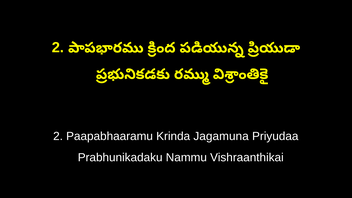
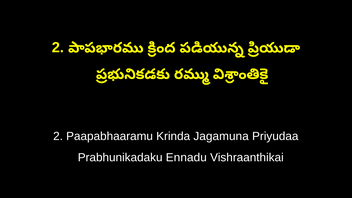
Nammu: Nammu -> Ennadu (186, 157)
